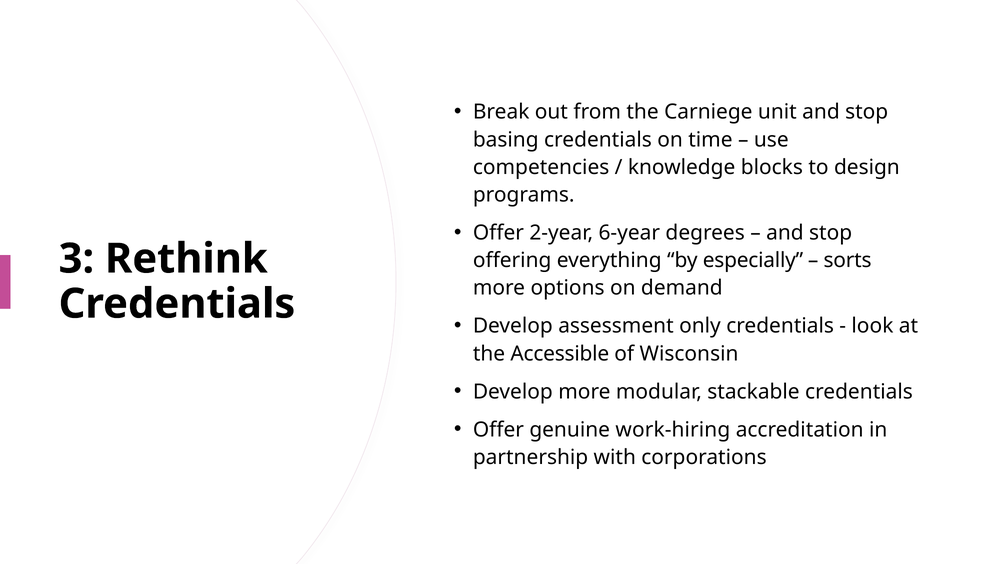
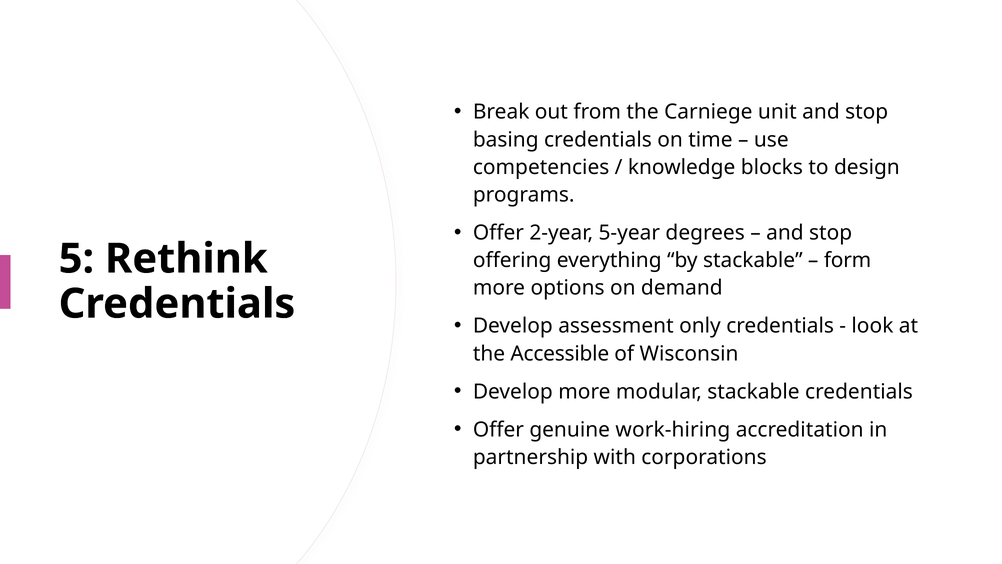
6-year: 6-year -> 5-year (629, 233)
3: 3 -> 5 (76, 259)
by especially: especially -> stackable (753, 260)
sorts: sorts -> form (848, 260)
